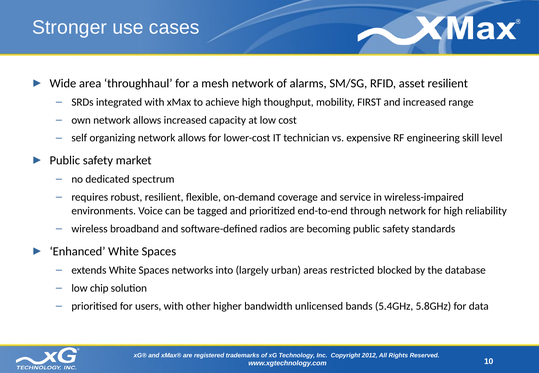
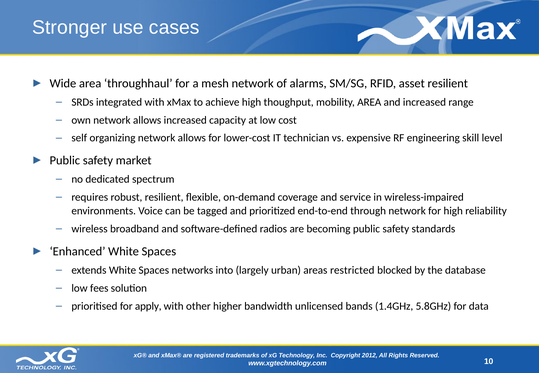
mobility FIRST: FIRST -> AREA (369, 102)
chip: chip -> fees (99, 288)
users: users -> apply (148, 306)
5.4GHz: 5.4GHz -> 1.4GHz (394, 306)
